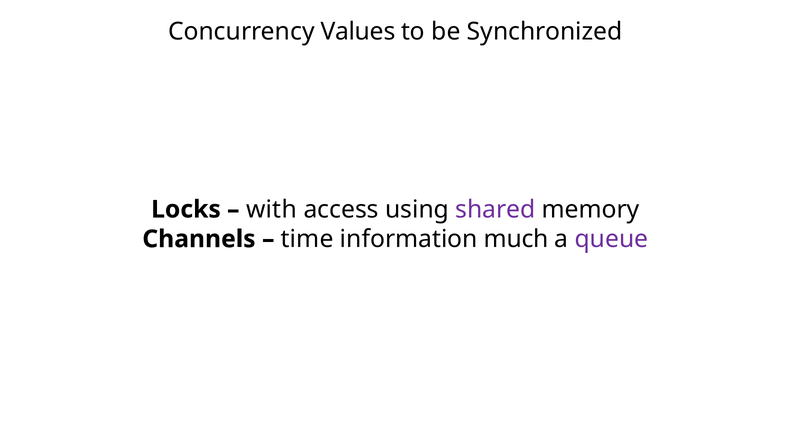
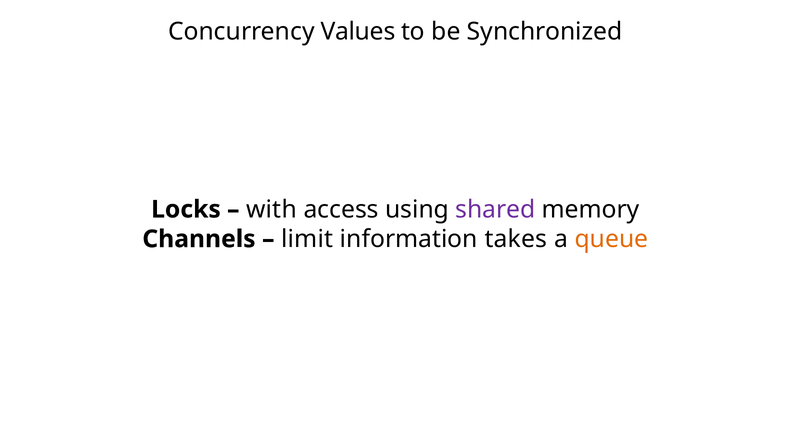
time: time -> limit (307, 239)
much: much -> takes (516, 239)
queue colour: purple -> orange (611, 239)
